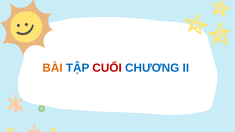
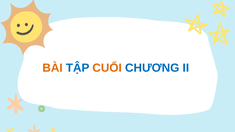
CUỐI colour: red -> orange (107, 68)
